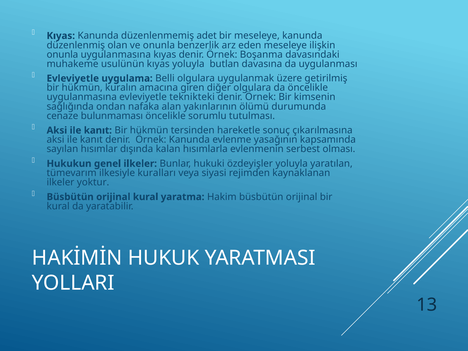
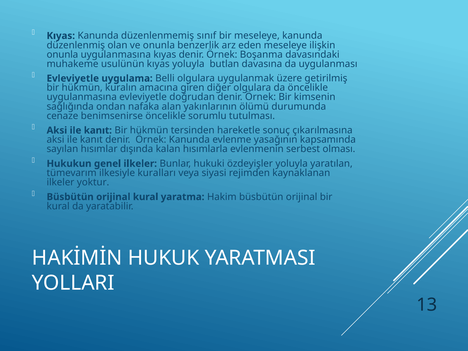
adet: adet -> sınıf (207, 36)
teknikteki: teknikteki -> doğrudan (192, 97)
bulunmaması: bulunmaması -> benimsenirse (112, 116)
